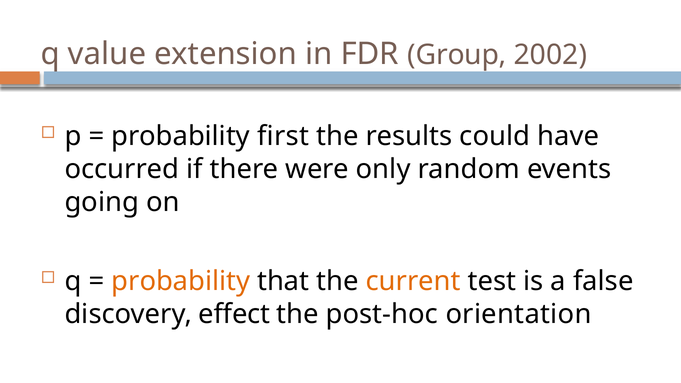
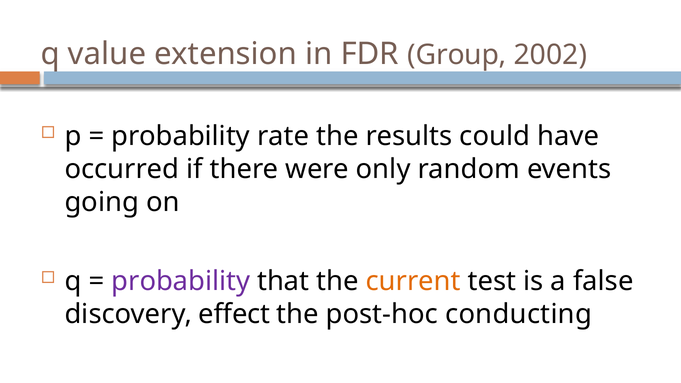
first: first -> rate (283, 136)
probability colour: orange -> purple (181, 281)
orientation: orientation -> conducting (519, 314)
